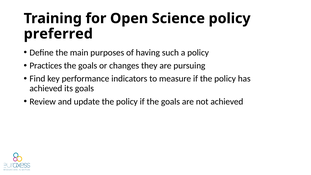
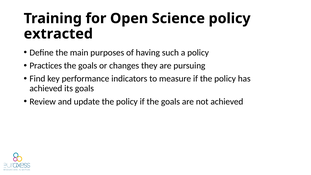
preferred: preferred -> extracted (58, 34)
